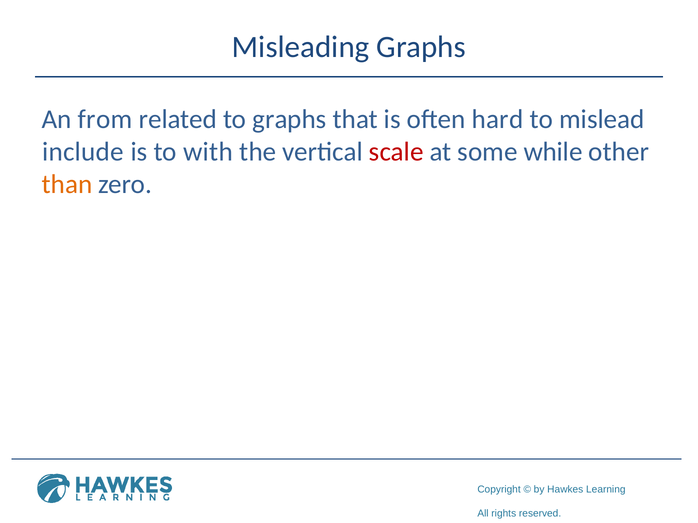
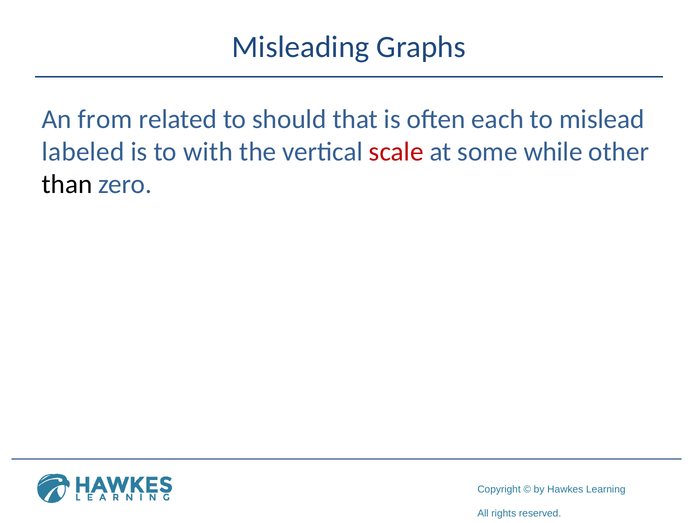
to graphs: graphs -> should (289, 119)
hard: hard -> each (498, 119)
include: include -> labeled (83, 152)
than colour: orange -> black (67, 184)
